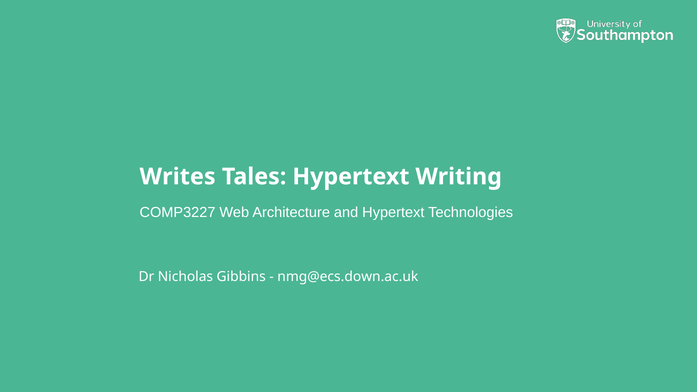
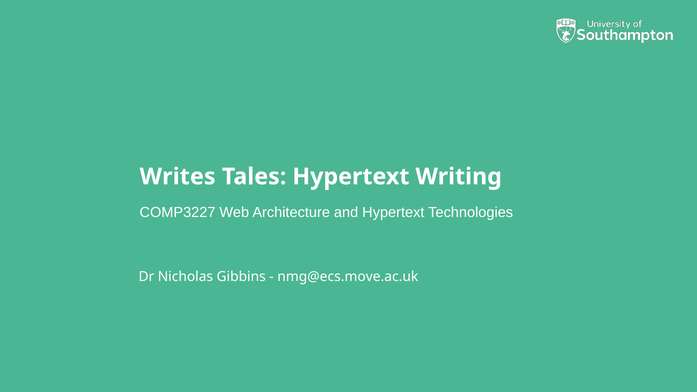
nmg@ecs.down.ac.uk: nmg@ecs.down.ac.uk -> nmg@ecs.move.ac.uk (348, 277)
